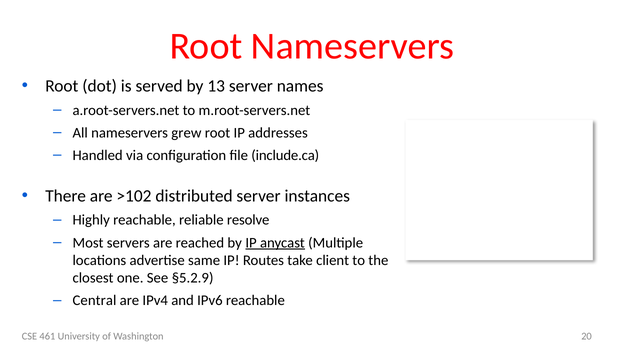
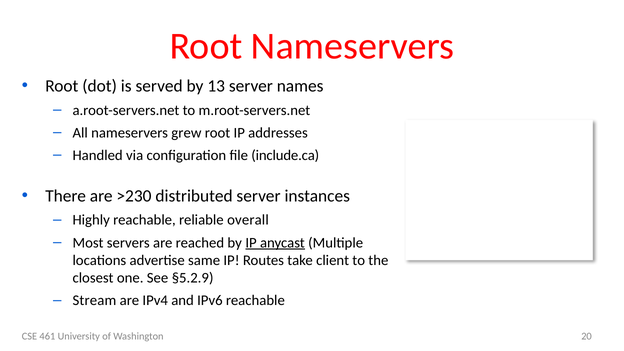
>102: >102 -> >230 (134, 196)
resolve: resolve -> overall (248, 220)
Central: Central -> Stream (94, 301)
